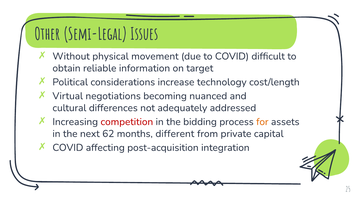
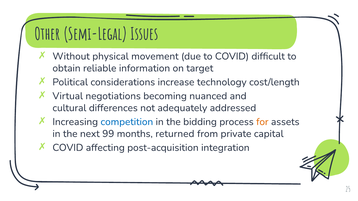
competition colour: red -> blue (127, 122)
62: 62 -> 99 (108, 134)
different: different -> returned (175, 134)
